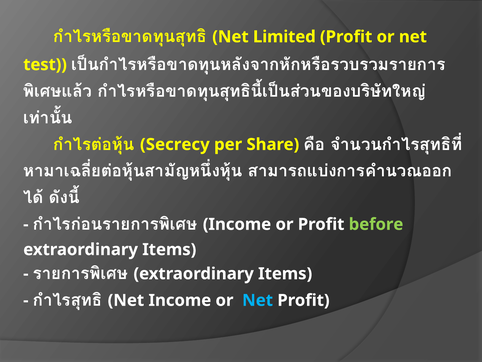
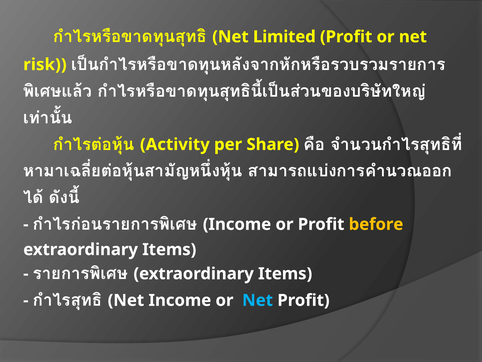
test: test -> risk (45, 65)
Secrecy: Secrecy -> Activity (175, 144)
before colour: light green -> yellow (376, 224)
